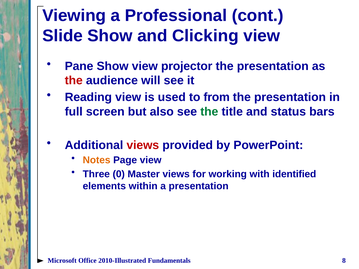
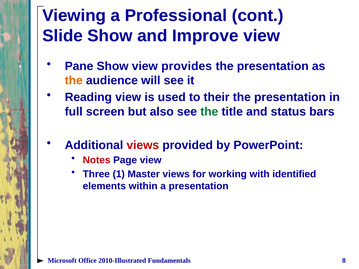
Clicking: Clicking -> Improve (205, 36)
projector: projector -> provides (187, 66)
the colour: red -> orange (74, 81)
from: from -> their (217, 97)
Notes colour: orange -> red (97, 160)
0: 0 -> 1 (119, 174)
